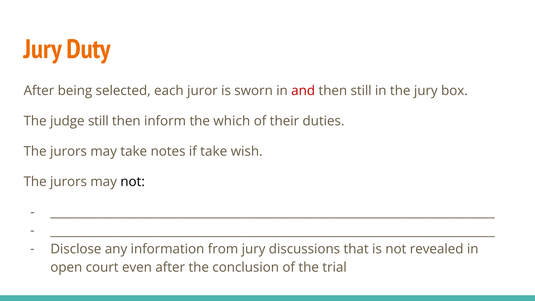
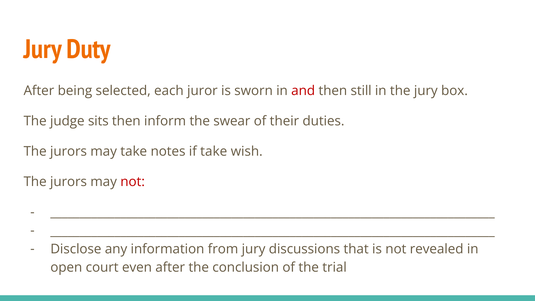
judge still: still -> sits (98, 121)
which: which -> swear (232, 121)
not colour: black -> red (133, 182)
